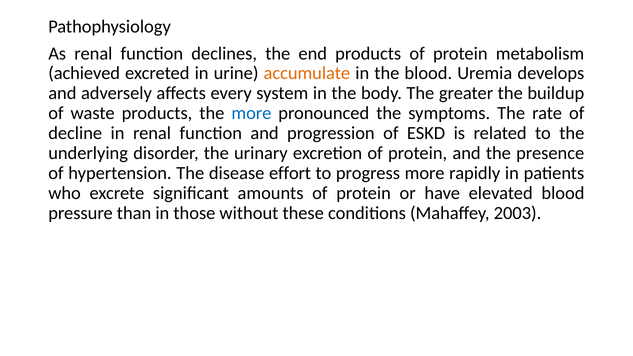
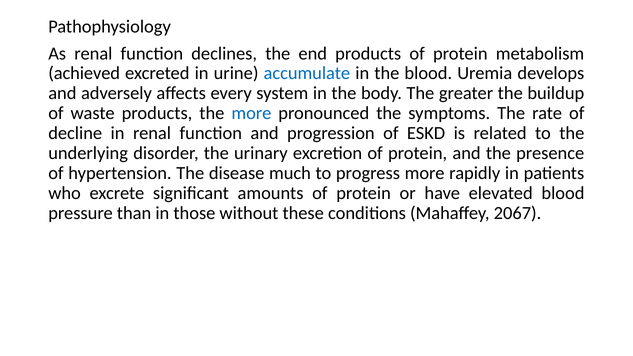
accumulate colour: orange -> blue (307, 73)
effort: effort -> much (290, 173)
2003: 2003 -> 2067 (518, 213)
